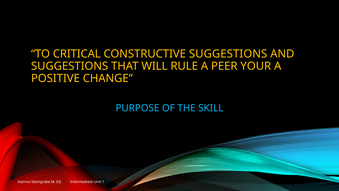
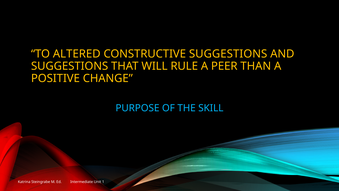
CRITICAL: CRITICAL -> ALTERED (77, 54)
YOUR: YOUR -> THAN (256, 66)
